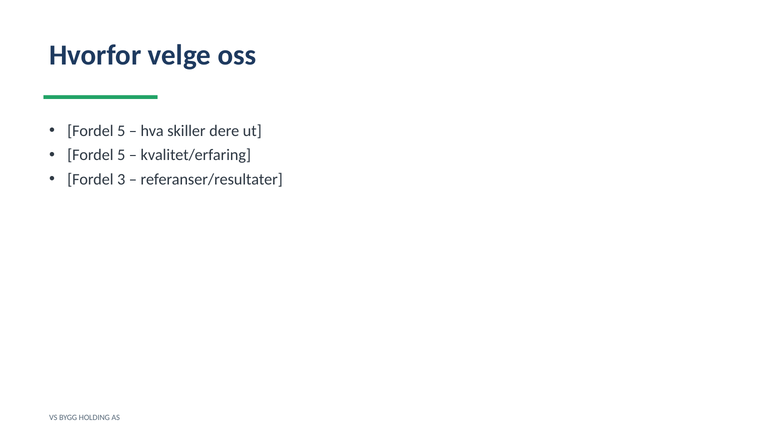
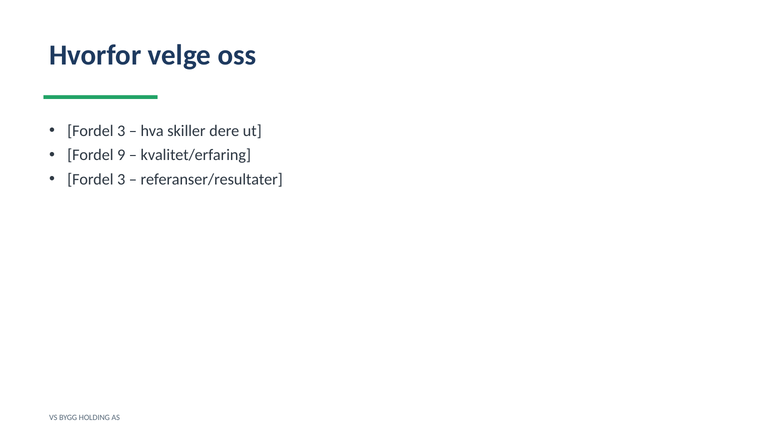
5: 5 -> 3 (121, 131)
5: 5 -> 9 (121, 155)
